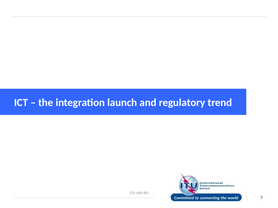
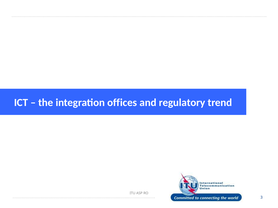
launch: launch -> offices (122, 103)
